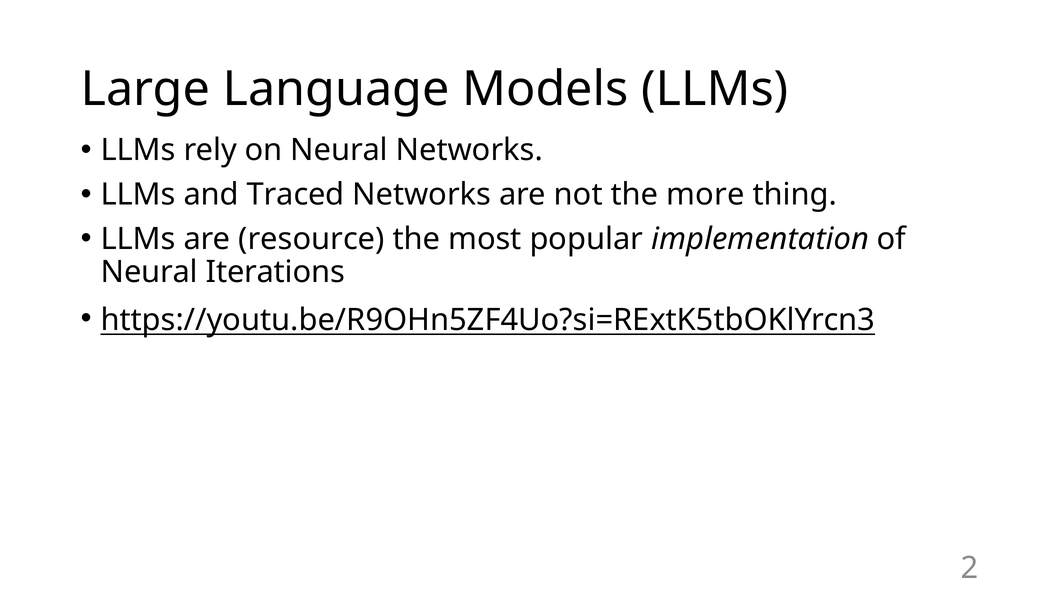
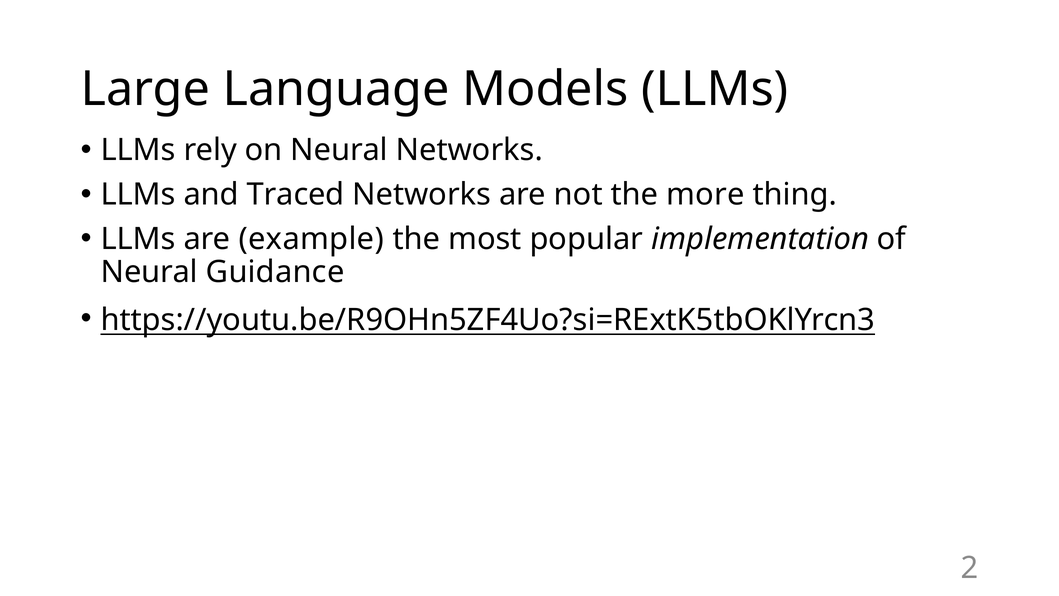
resource: resource -> example (311, 239)
Iterations: Iterations -> Guidance (275, 272)
